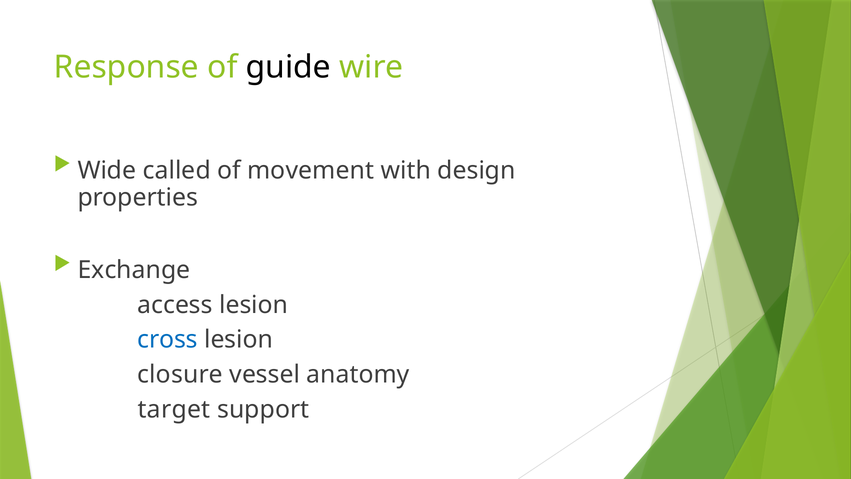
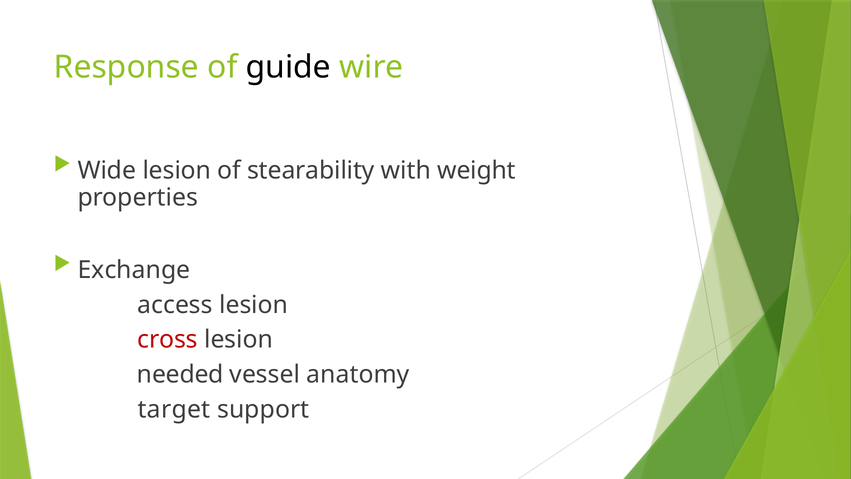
Wide called: called -> lesion (177, 171)
movement: movement -> stearability (311, 171)
design: design -> weight (477, 171)
cross colour: blue -> red (168, 340)
closure: closure -> needed (180, 374)
